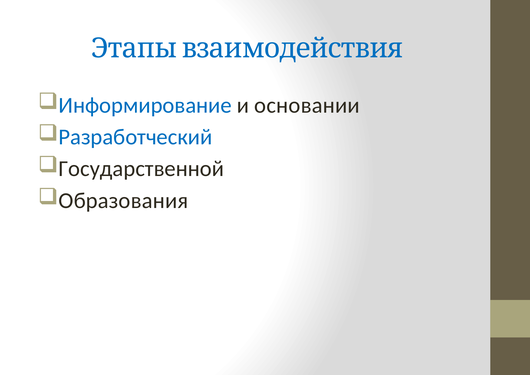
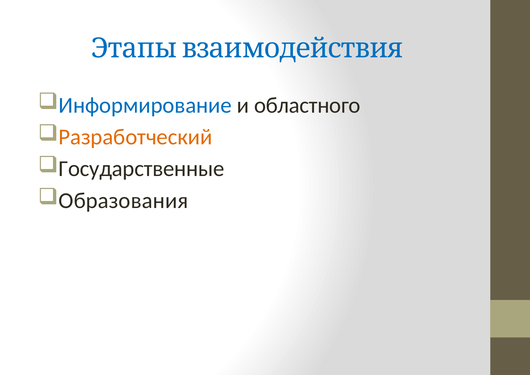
основании: основании -> областного (307, 105)
Разработческий colour: blue -> orange (135, 137)
Государственной: Государственной -> Государственные (141, 169)
